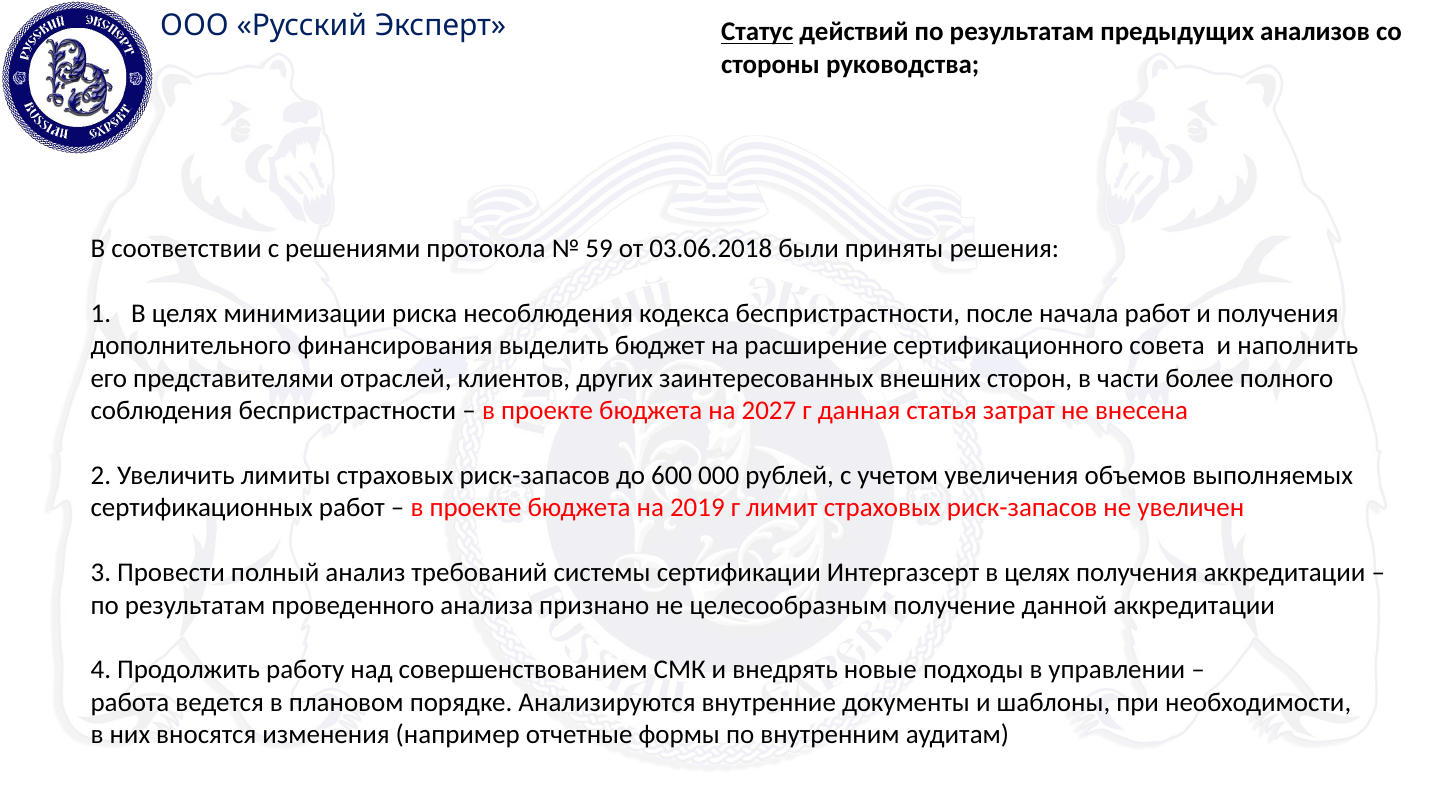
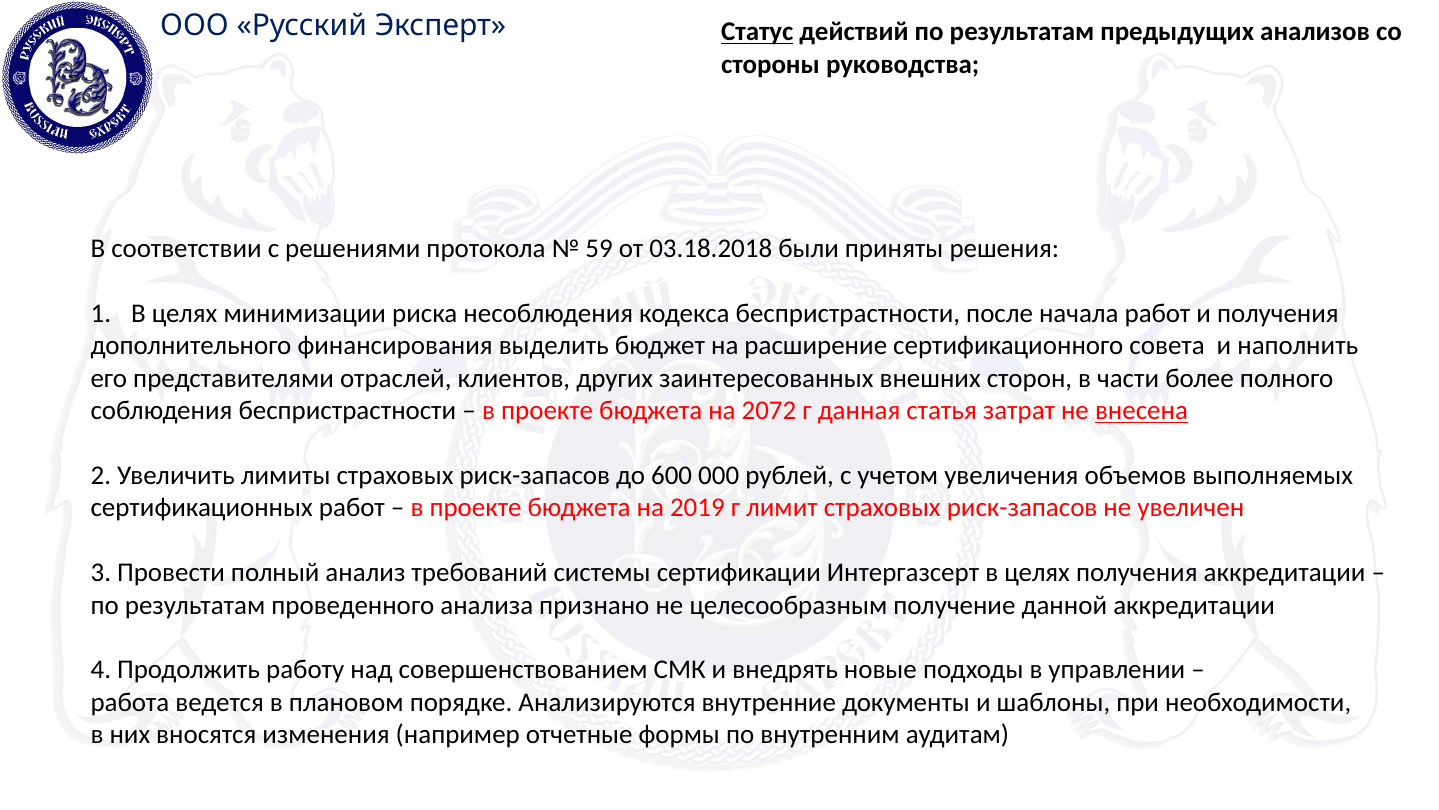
03.06.2018: 03.06.2018 -> 03.18.2018 (711, 249)
2027: 2027 -> 2072 (769, 410)
внесена underline: none -> present (1141, 410)
